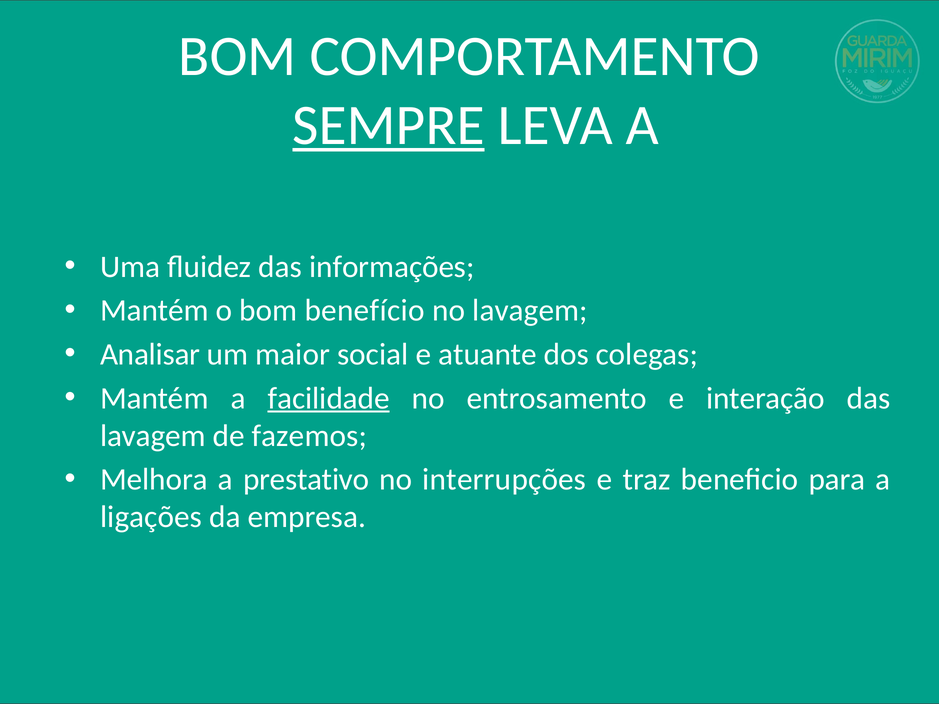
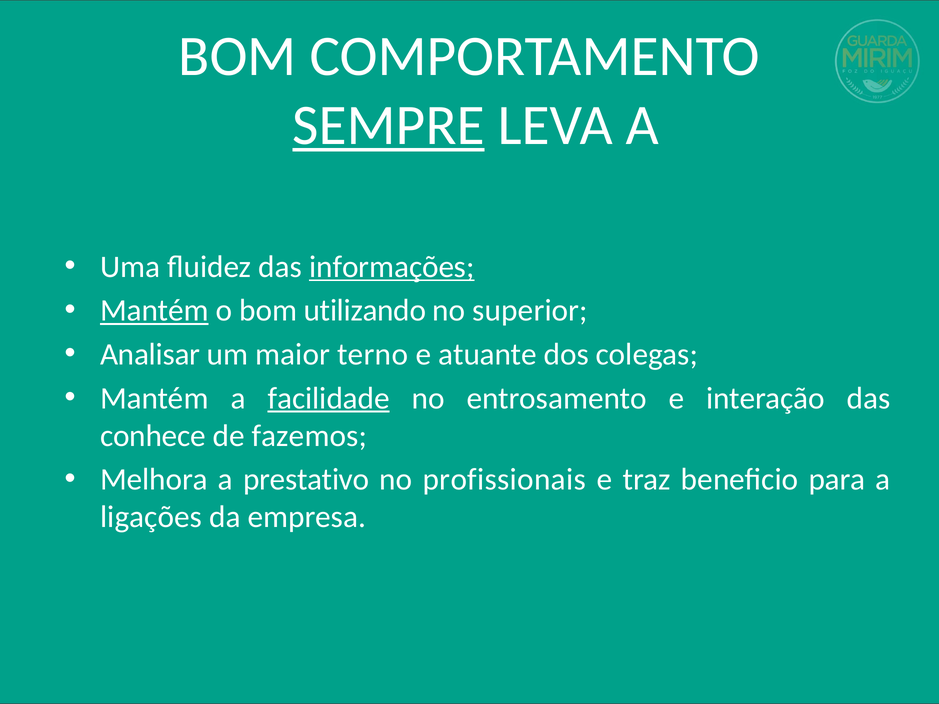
informações underline: none -> present (392, 267)
Mantém underline: none -> present (154, 311)
benefício: benefício -> utilizando (365, 311)
no lavagem: lavagem -> superior (530, 311)
social: social -> terno (373, 355)
lavagem: lavagem -> conhece (153, 436)
interrupções: interrupções -> profissionais (504, 480)
